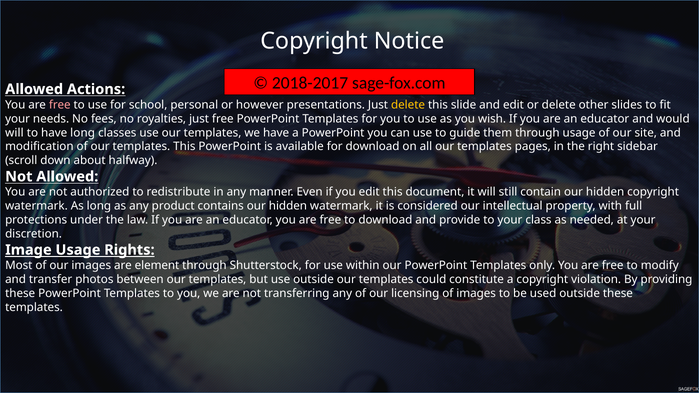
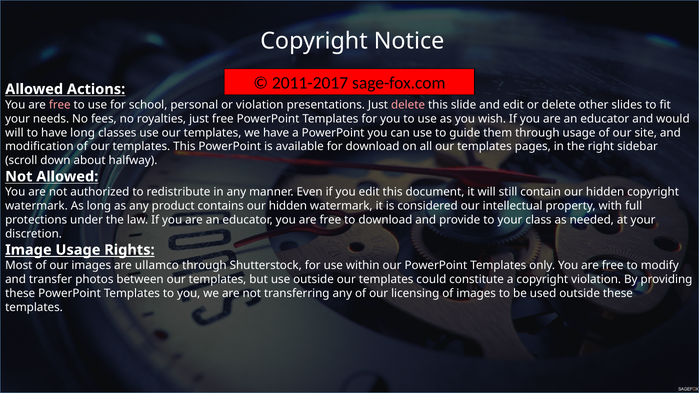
2018-2017: 2018-2017 -> 2011-2017 (310, 83)
or however: however -> violation (260, 105)
delete colour: yellow -> pink (408, 105)
element: element -> ullamco (157, 266)
